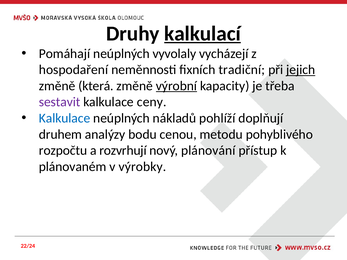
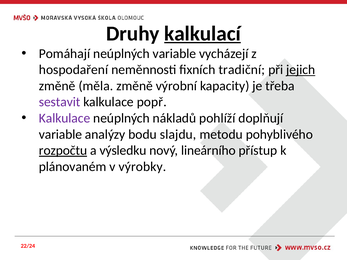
neúplných vyvolaly: vyvolaly -> variable (174, 54)
která: která -> měla (96, 86)
výrobní underline: present -> none (176, 86)
ceny: ceny -> popř (152, 102)
Kalkulace colour: blue -> purple (65, 118)
druhem: druhem -> variable (60, 134)
cenou: cenou -> slajdu (178, 134)
rozpočtu underline: none -> present (63, 151)
rozvrhují: rozvrhují -> výsledku (123, 151)
plánování: plánování -> lineárního (208, 151)
